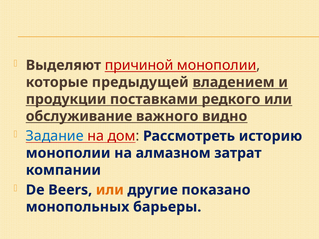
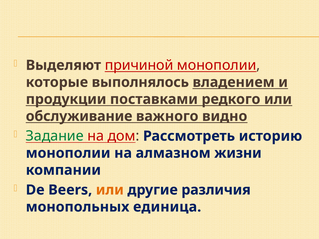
предыдущей: предыдущей -> выполнялось (140, 82)
Задание colour: blue -> green (55, 136)
затрат: затрат -> жизни (238, 153)
показано: показано -> различия (216, 190)
барьеры: барьеры -> единица (167, 207)
